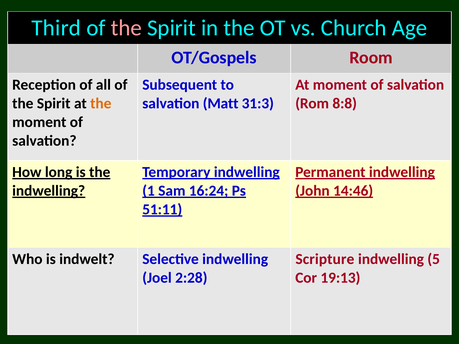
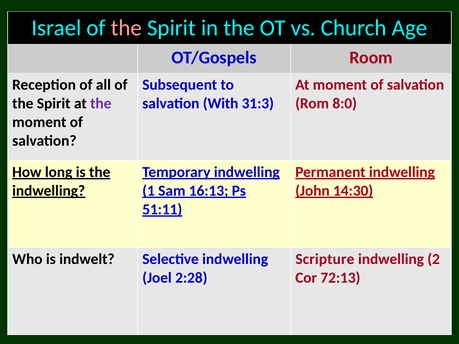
Third: Third -> Israel (56, 28)
the colour: orange -> purple (101, 104)
Matt: Matt -> With (221, 104)
8:8: 8:8 -> 8:0 (345, 104)
16:24: 16:24 -> 16:13 (209, 191)
14:46: 14:46 -> 14:30 (353, 191)
5: 5 -> 2 (434, 259)
19:13: 19:13 -> 72:13 (340, 278)
